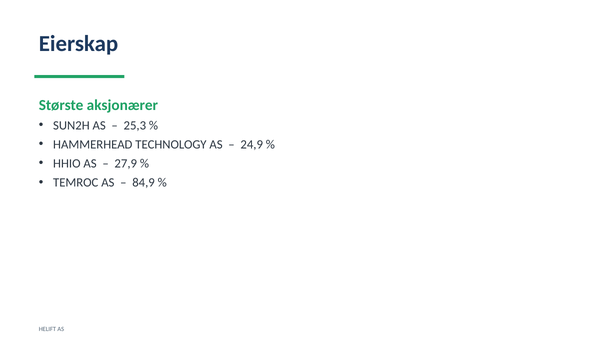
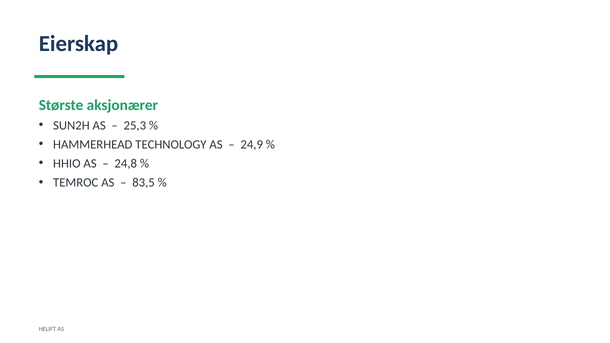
27,9: 27,9 -> 24,8 (126, 164)
84,9: 84,9 -> 83,5 (144, 183)
